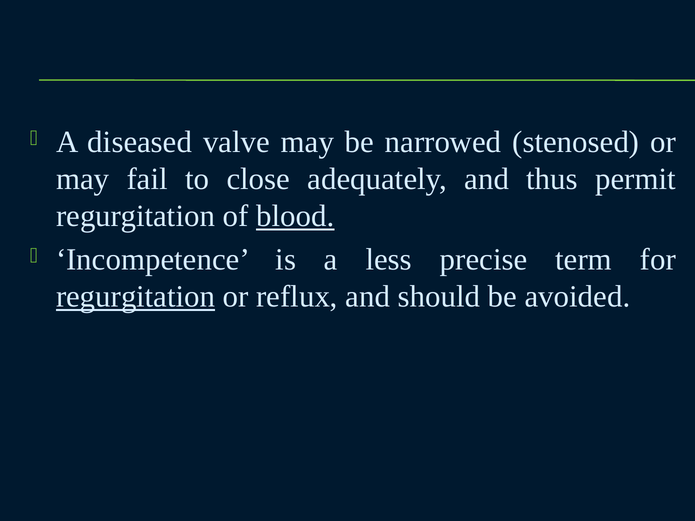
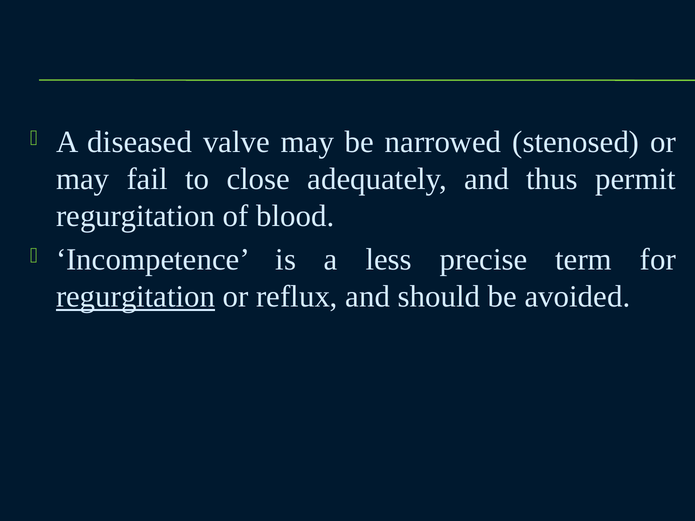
blood underline: present -> none (295, 216)
